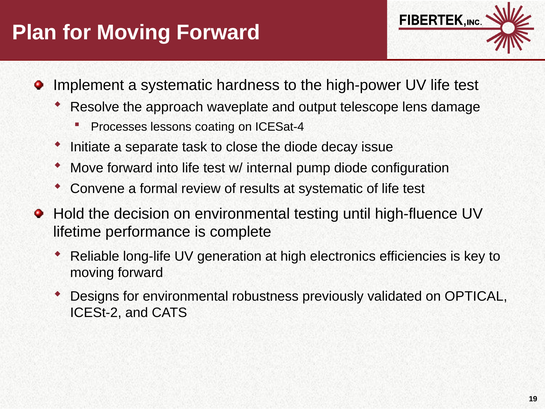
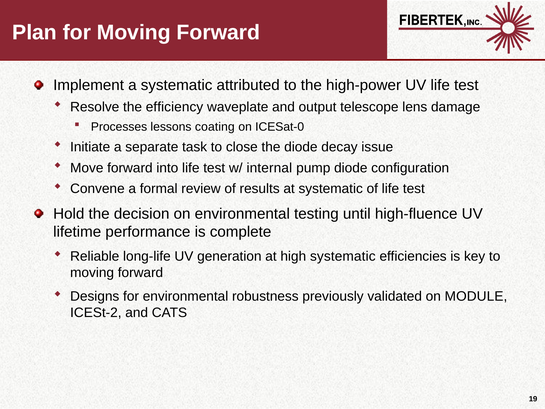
hardness: hardness -> attributed (248, 85)
approach: approach -> efficiency (174, 107)
ICESat-4: ICESat-4 -> ICESat-0 (280, 127)
high electronics: electronics -> systematic (343, 256)
OPTICAL: OPTICAL -> MODULE (476, 296)
